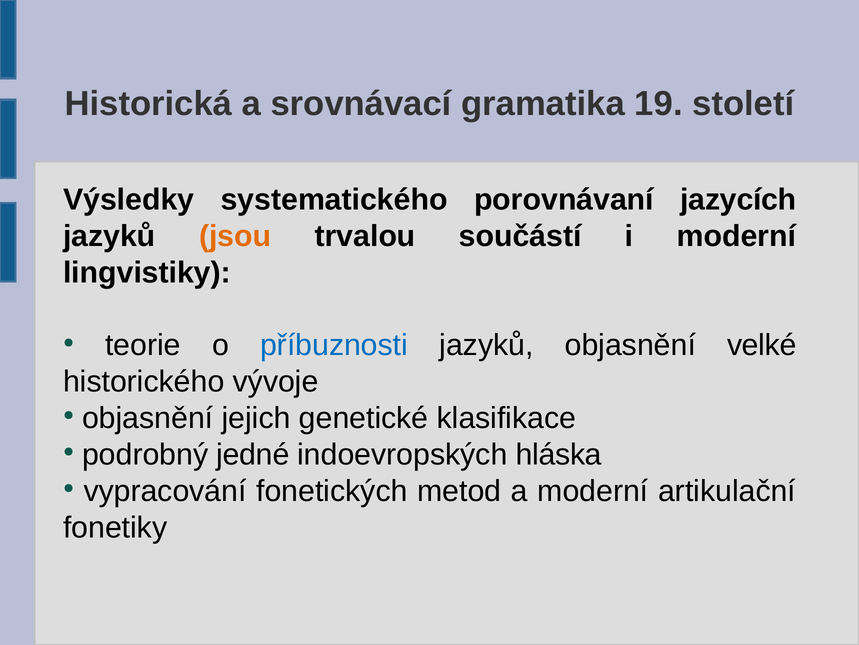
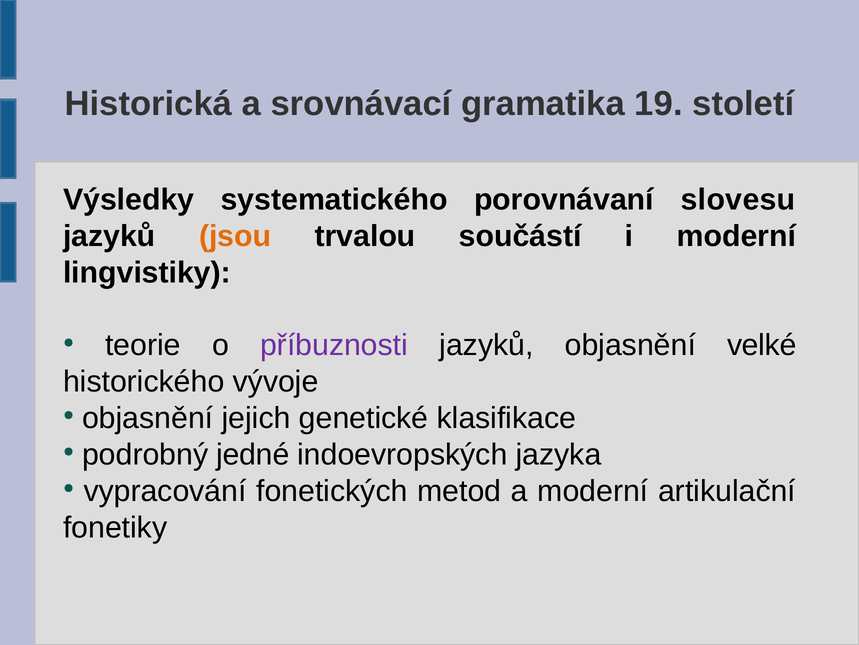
jazycích: jazycích -> slovesu (738, 199)
příbuznosti colour: blue -> purple (334, 345)
hláska: hláska -> jazyka (559, 454)
